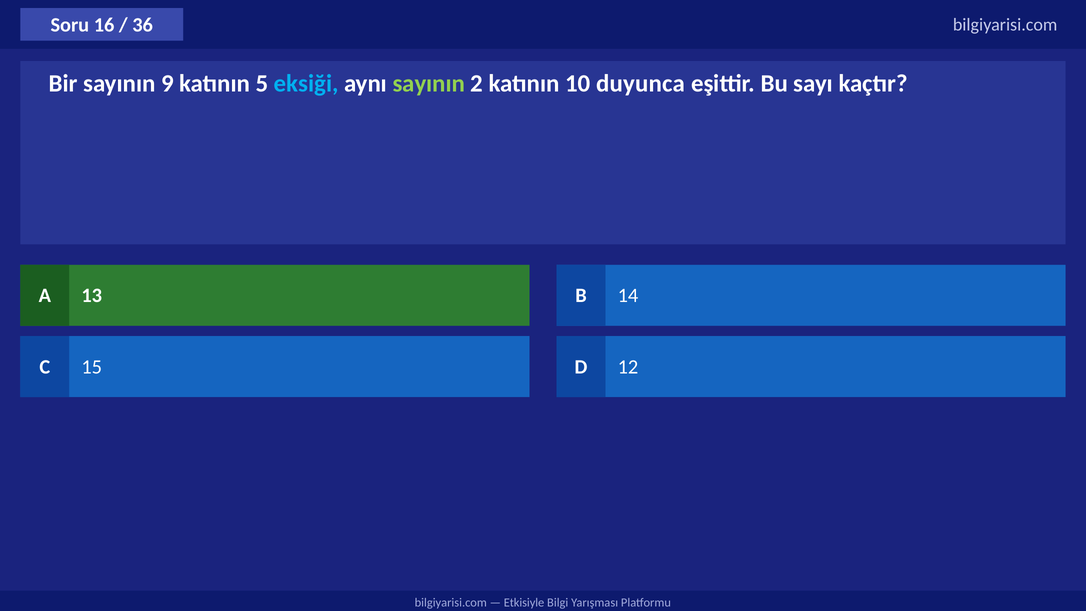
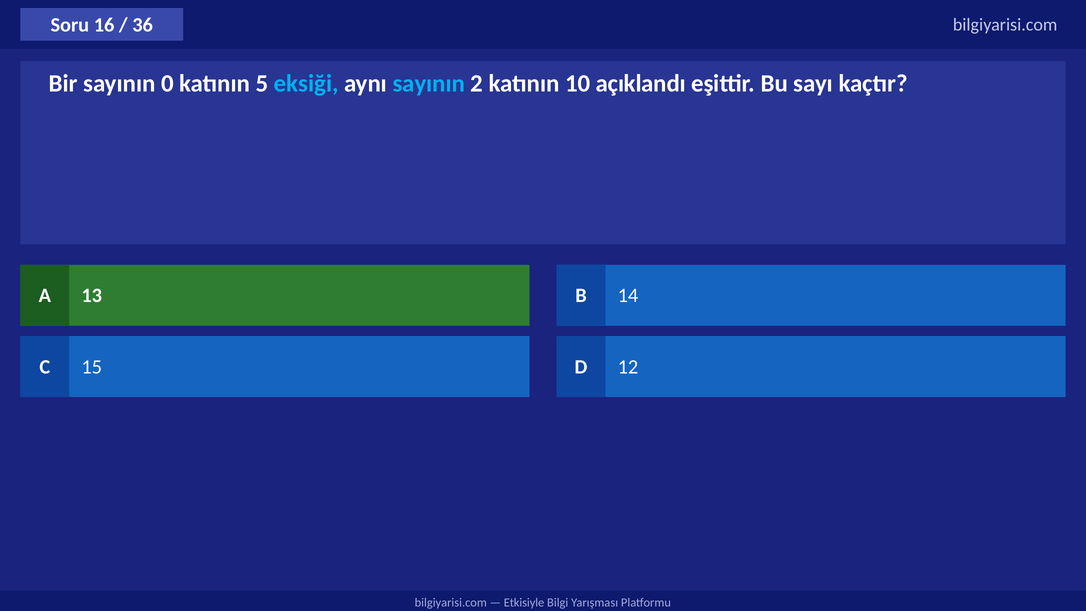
9: 9 -> 0 (167, 84)
sayının colour: light green -> light blue (429, 84)
duyunca: duyunca -> açıklandı (641, 84)
